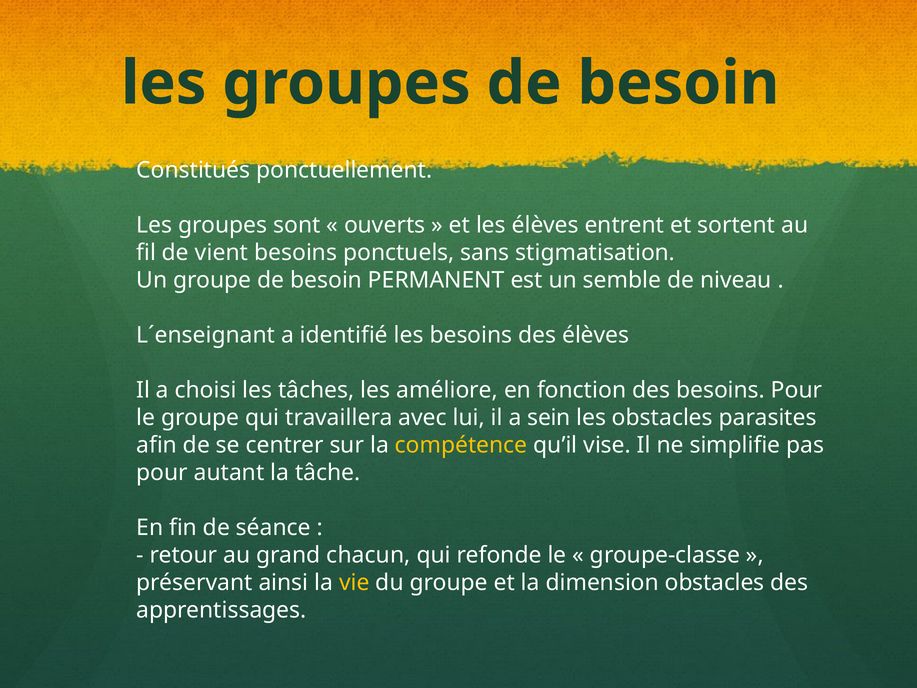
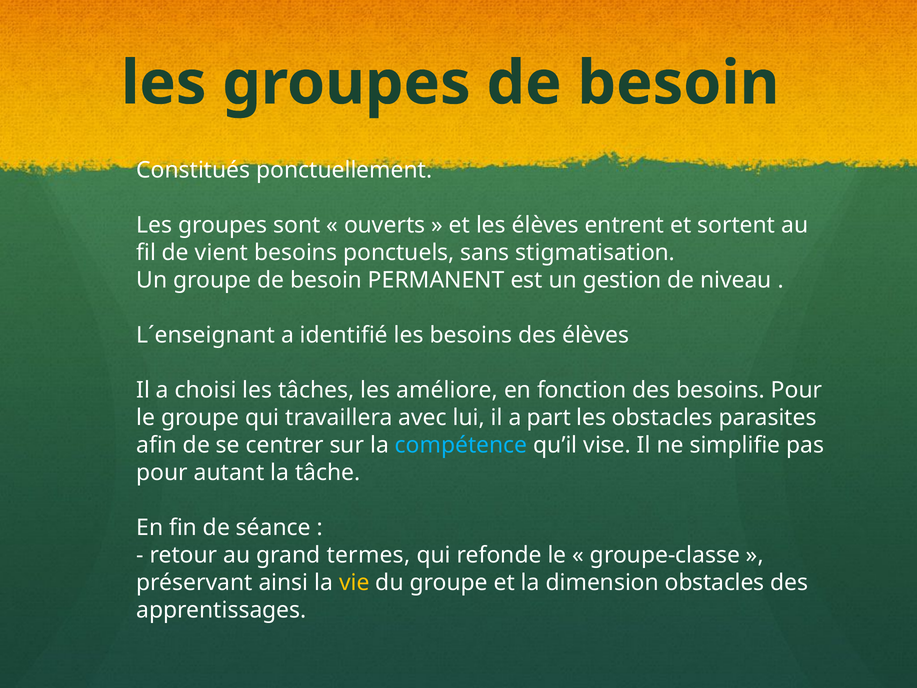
semble: semble -> gestion (622, 280)
sein: sein -> part (549, 418)
compétence colour: yellow -> light blue (461, 445)
chacun: chacun -> termes (368, 555)
